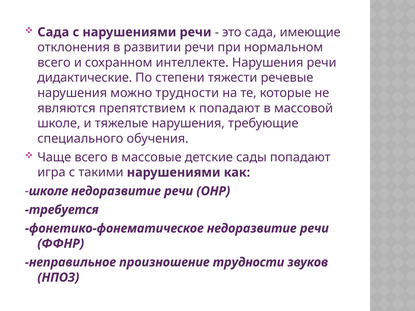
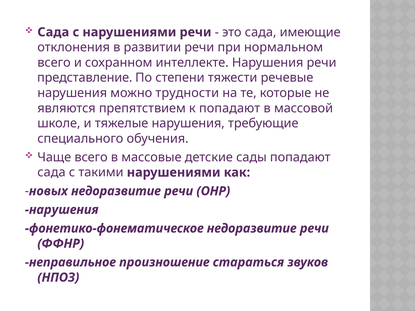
дидактические: дидактические -> представление (85, 78)
игра: игра -> сада (51, 173)
школе: школе -> новых (48, 191)
требуется: требуется -> нарушения (62, 210)
произношение трудности: трудности -> стараться (248, 262)
